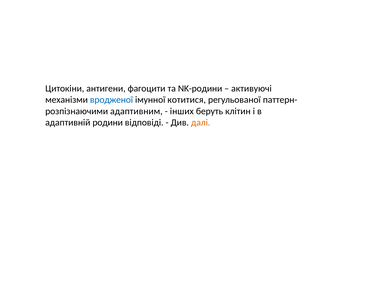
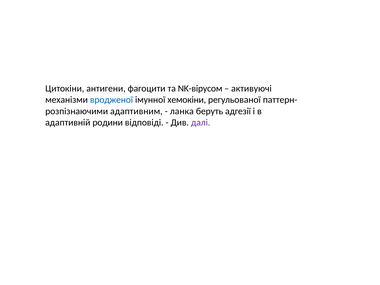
NK-родини: NK-родини -> NK-вірусом (200, 88)
котитися: котитися -> хемокіни (187, 100)
інших: інших -> ланка (182, 111)
клітин: клітин -> адгезії (238, 111)
далі colour: orange -> purple (201, 123)
